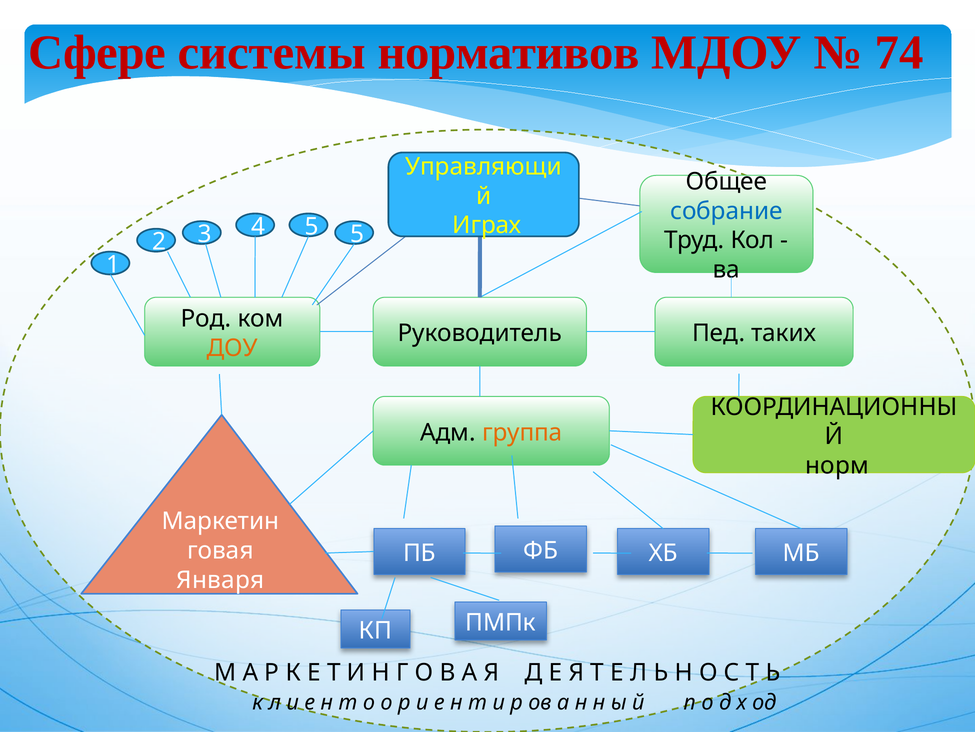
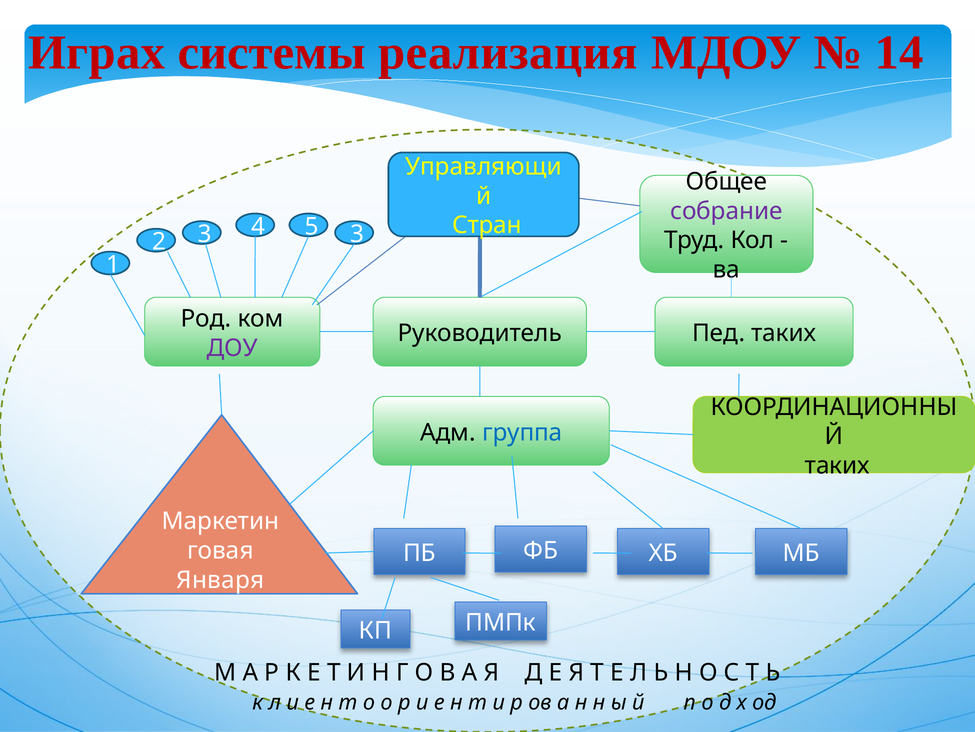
Сфере: Сфере -> Играх (97, 53)
нормативов: нормативов -> реализация (508, 53)
74: 74 -> 14 (899, 53)
собрание colour: blue -> purple (726, 211)
Играх: Играх -> Стран (487, 225)
5 5: 5 -> 3 (357, 234)
ДОУ colour: orange -> purple (232, 348)
группа colour: orange -> blue (522, 432)
норм: норм -> таких (837, 465)
